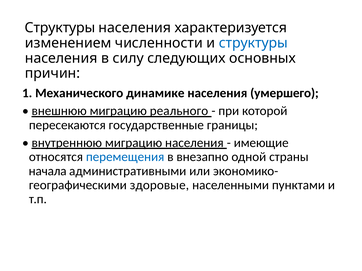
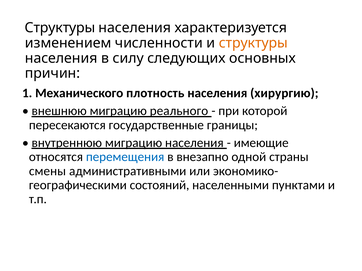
структуры colour: blue -> orange (253, 43)
динамике: динамике -> плотность (155, 93)
умершего: умершего -> хирургию (284, 93)
начала: начала -> смены (47, 171)
здоровые: здоровые -> состояний (160, 185)
